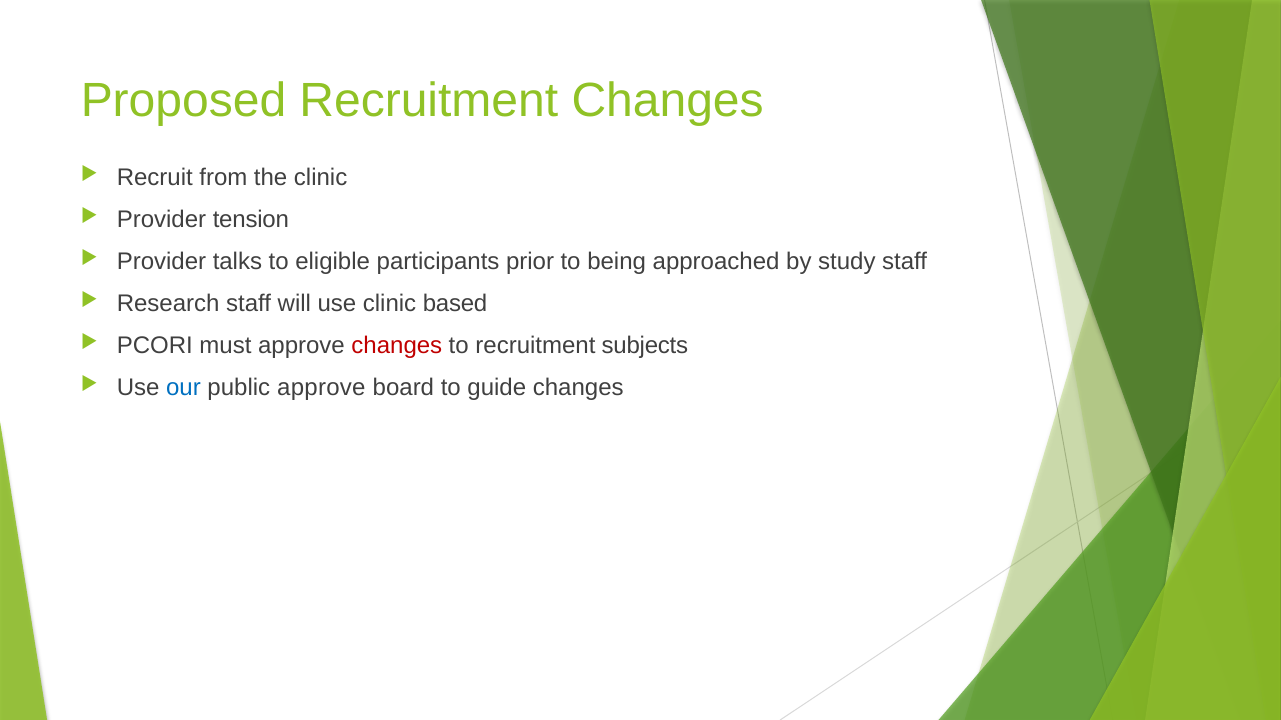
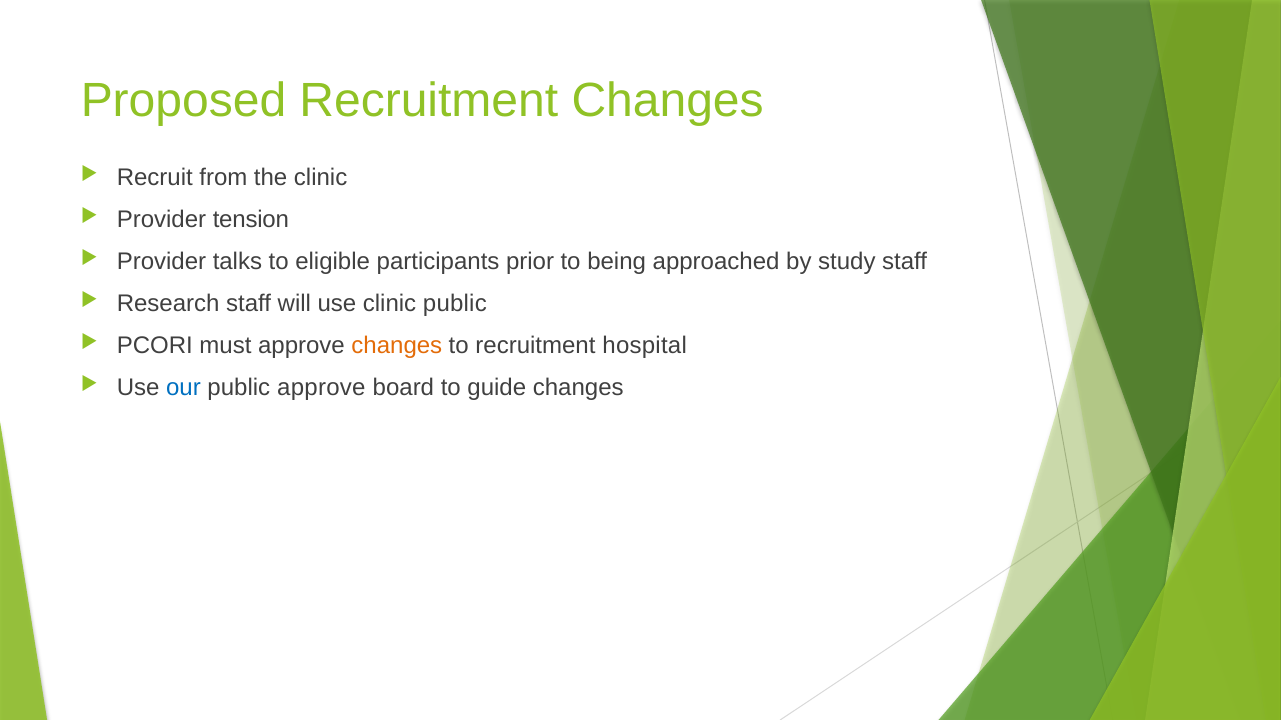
clinic based: based -> public (455, 304)
changes colour: red -> orange (397, 346)
subjects: subjects -> hospital (645, 346)
